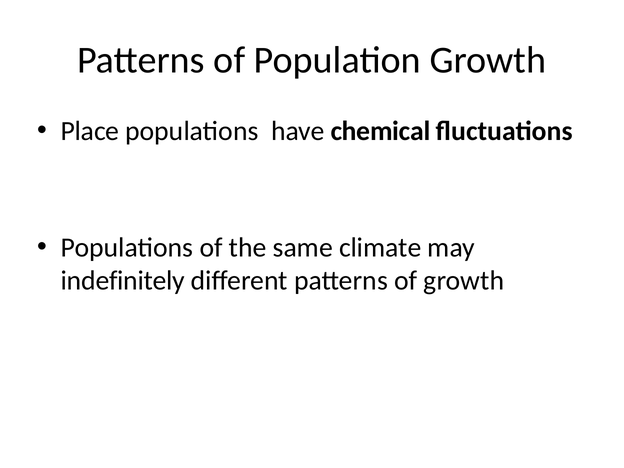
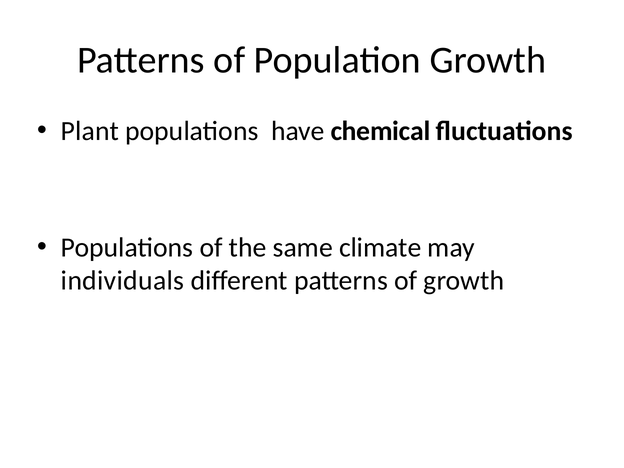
Place: Place -> Plant (90, 131)
indefinitely: indefinitely -> individuals (123, 281)
